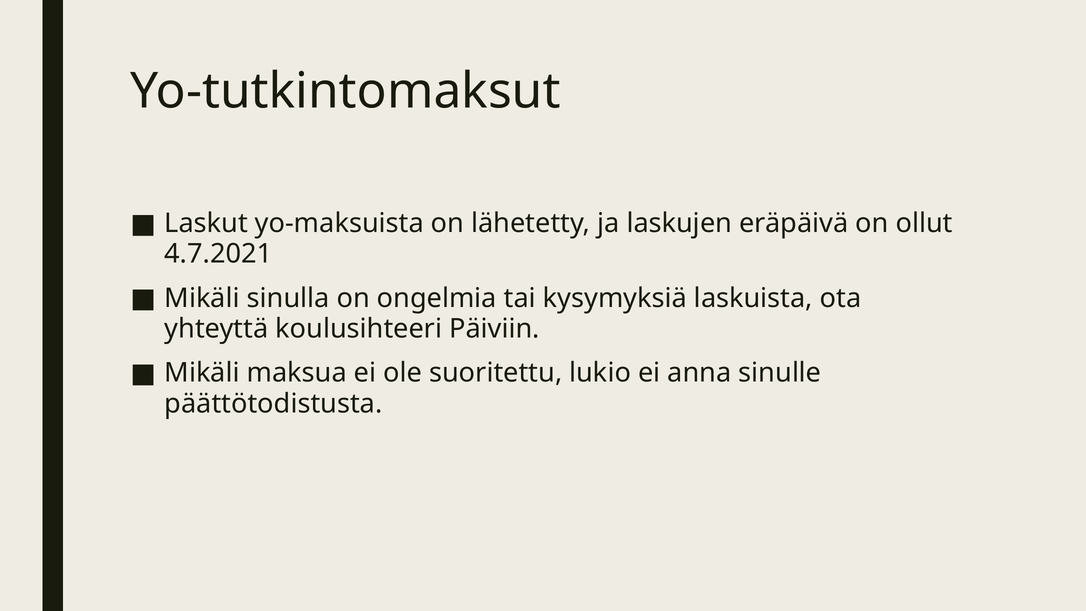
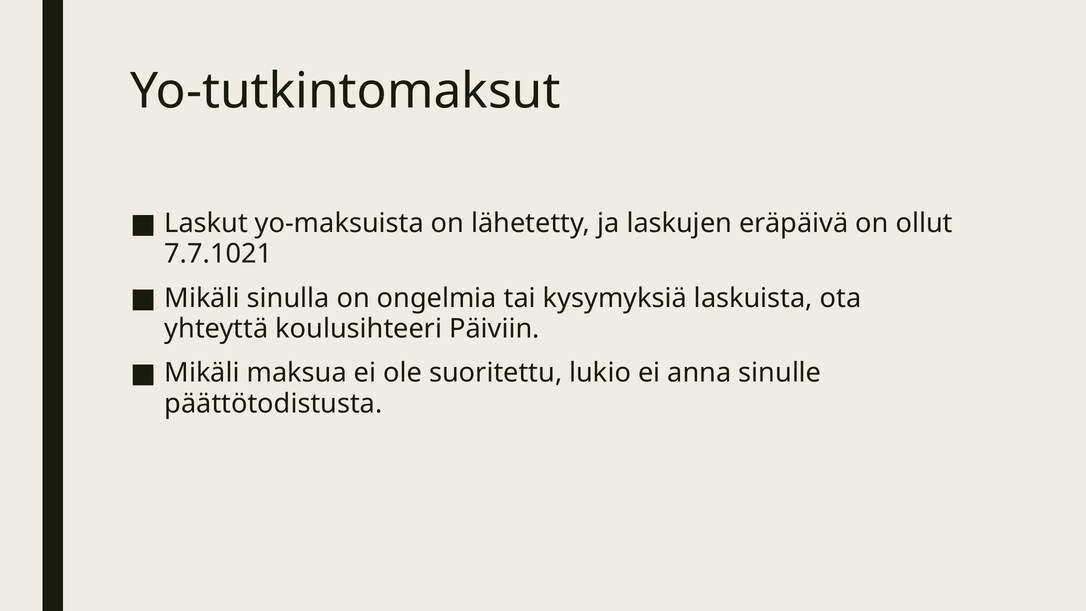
4.7.2021: 4.7.2021 -> 7.7.1021 (218, 254)
